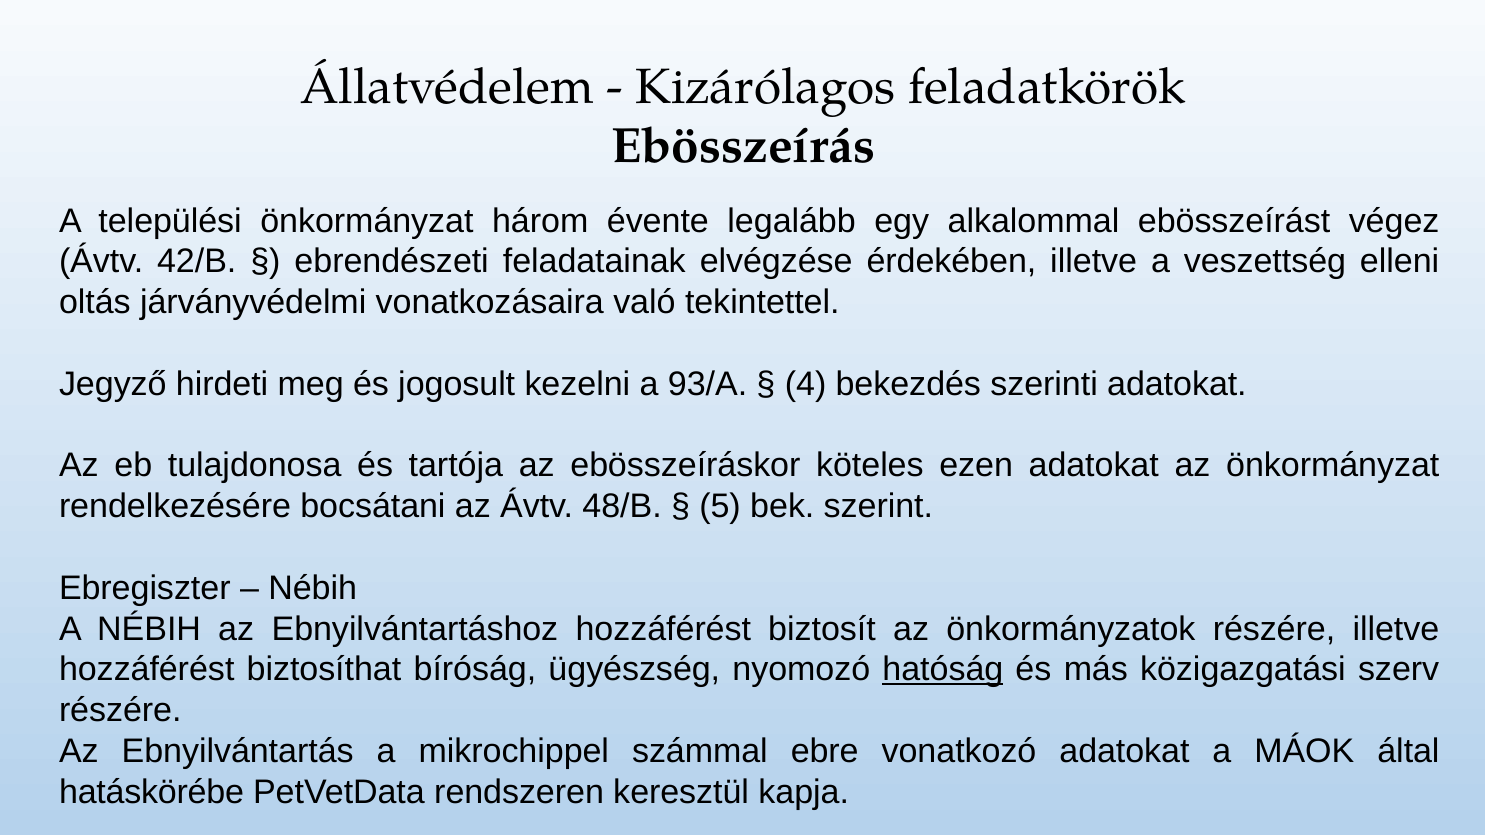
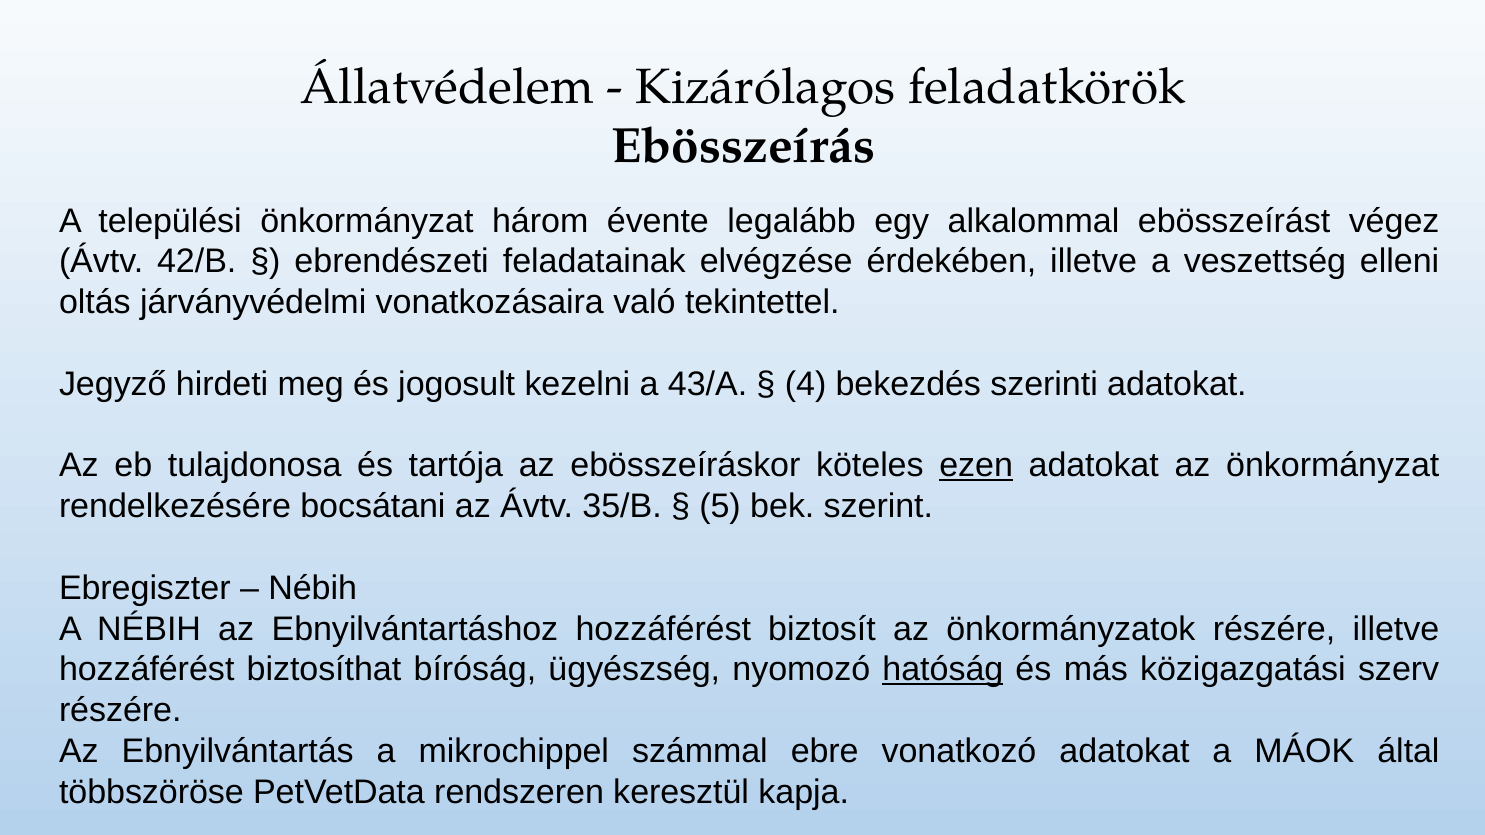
93/A: 93/A -> 43/A (708, 384)
ezen underline: none -> present (976, 466)
48/B: 48/B -> 35/B (622, 507)
hatáskörébe: hatáskörébe -> többszöröse (151, 792)
